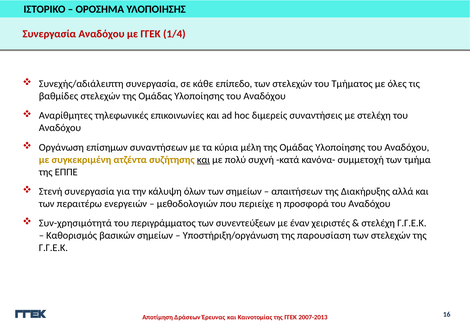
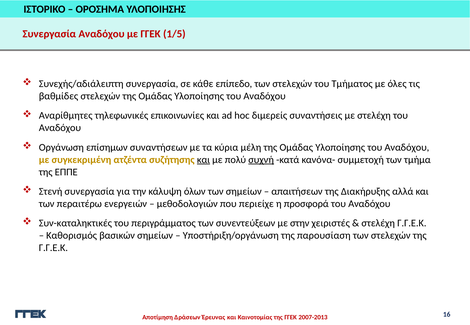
1/4: 1/4 -> 1/5 (174, 34)
συχνή underline: none -> present (261, 160)
Συν-χρησιμότητά: Συν-χρησιμότητά -> Συν-καταληκτικές (75, 224)
έναν: έναν -> στην (300, 224)
